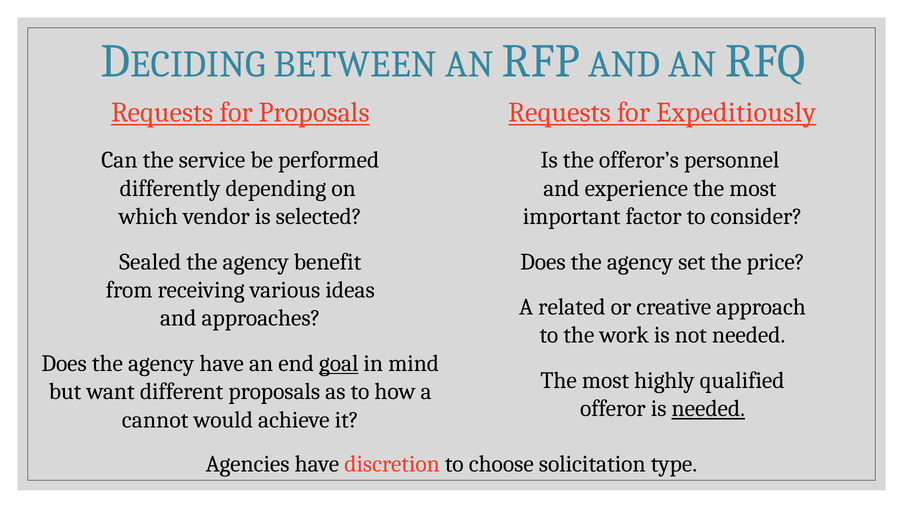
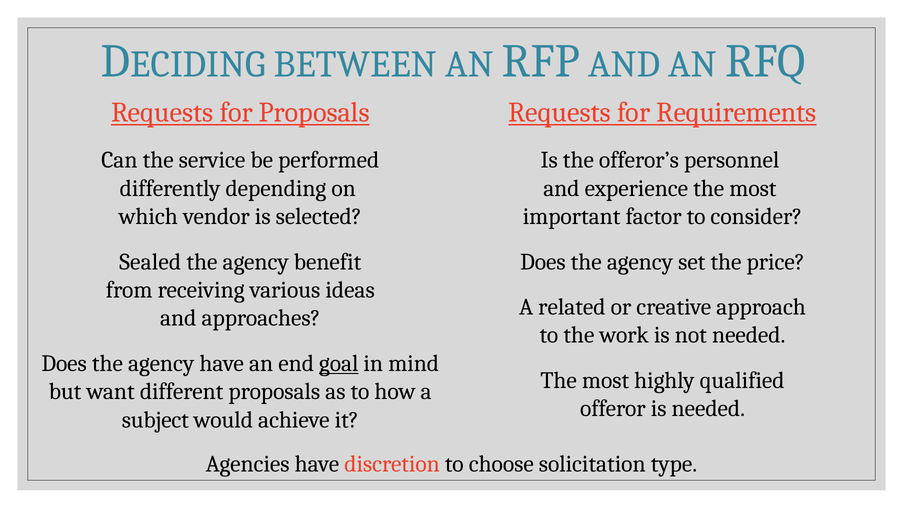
Expeditiously: Expeditiously -> Requirements (736, 113)
needed underline: present -> none (708, 408)
cannot: cannot -> subject (155, 420)
